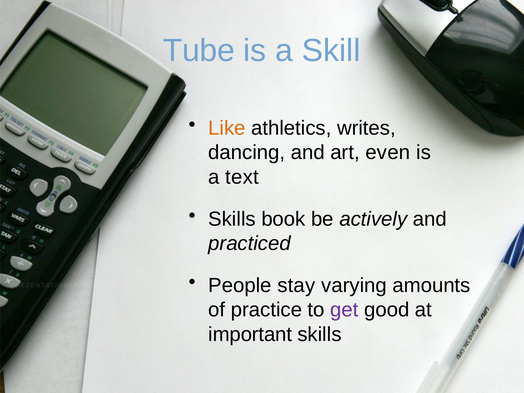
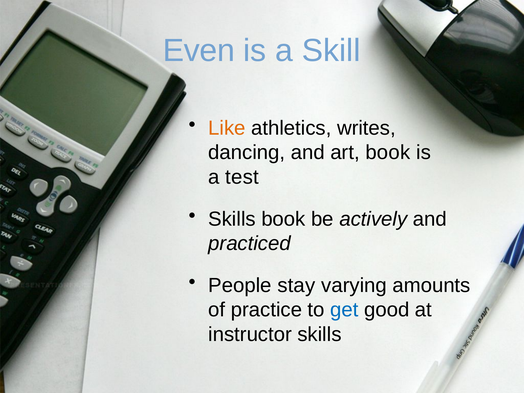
Tube: Tube -> Even (199, 51)
art even: even -> book (388, 153)
text: text -> test (242, 177)
get colour: purple -> blue (344, 310)
important: important -> instructor (250, 334)
